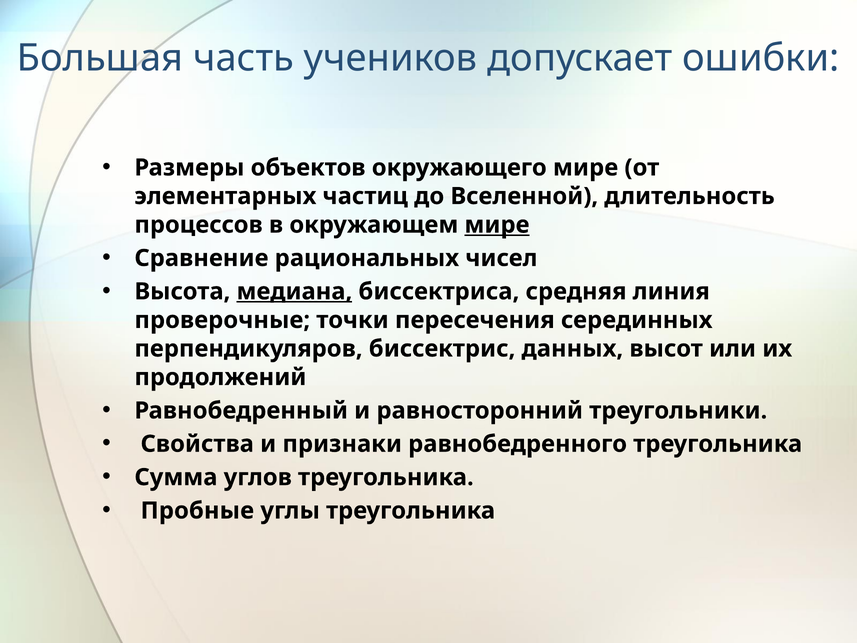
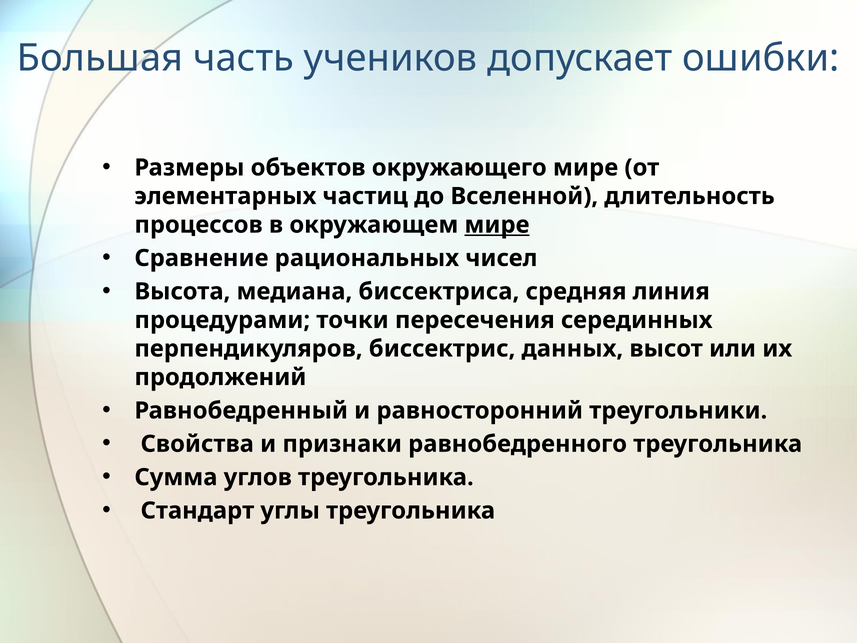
медиана underline: present -> none (294, 291)
проверочные: проверочные -> процедурами (222, 320)
Пробные: Пробные -> Стандарт (197, 510)
